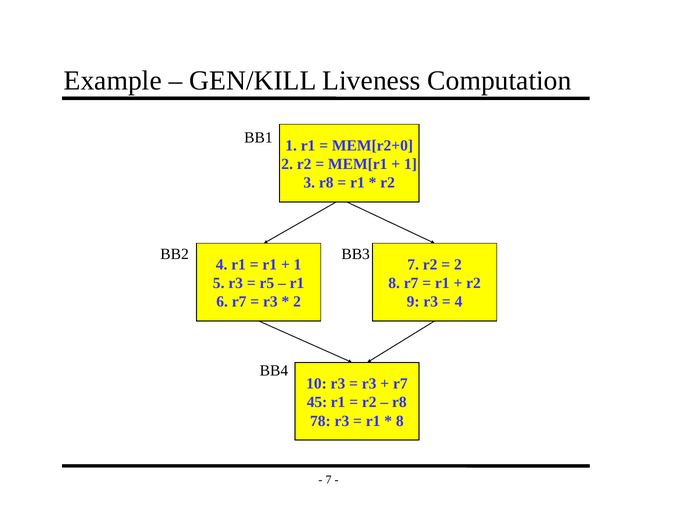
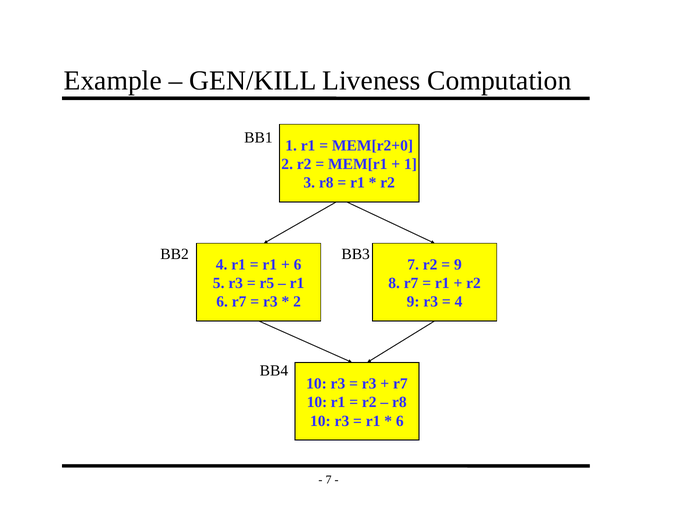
1: 1 -> 6 (298, 264)
2: 2 -> 9 (458, 264)
45: 45 -> 10 (317, 402)
78: 78 -> 10 (320, 421)
8: 8 -> 6 (400, 421)
